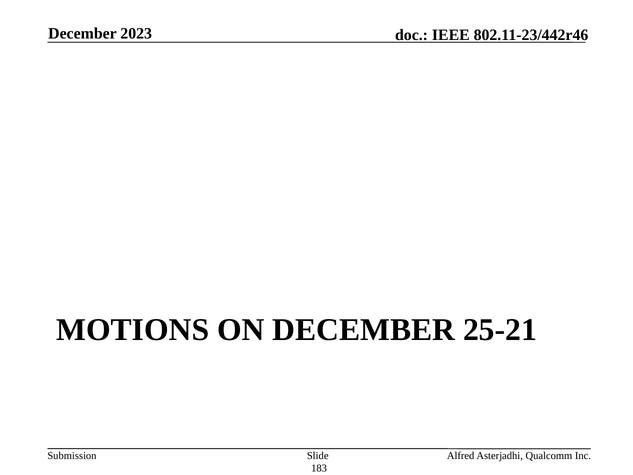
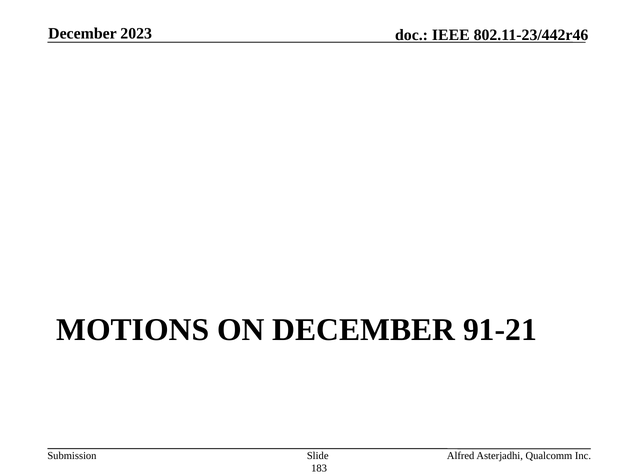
25-21: 25-21 -> 91-21 (500, 329)
